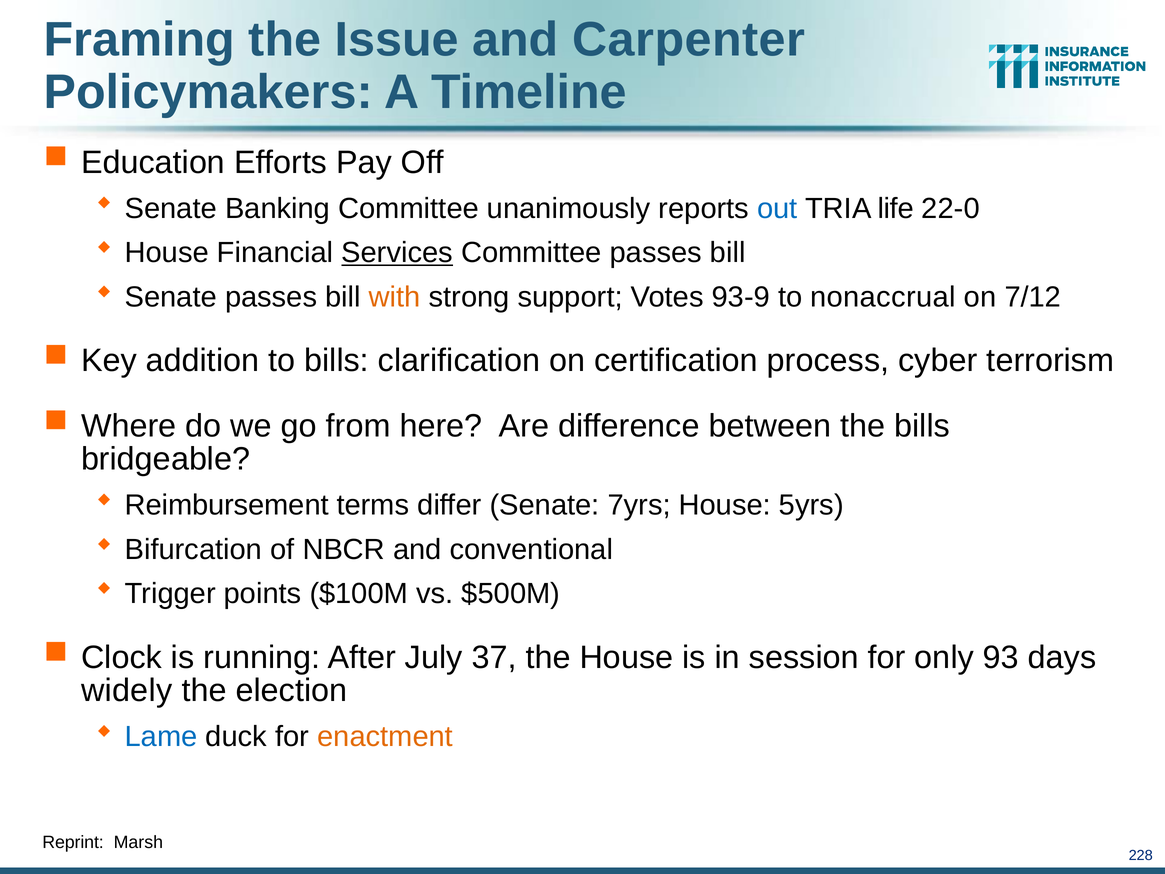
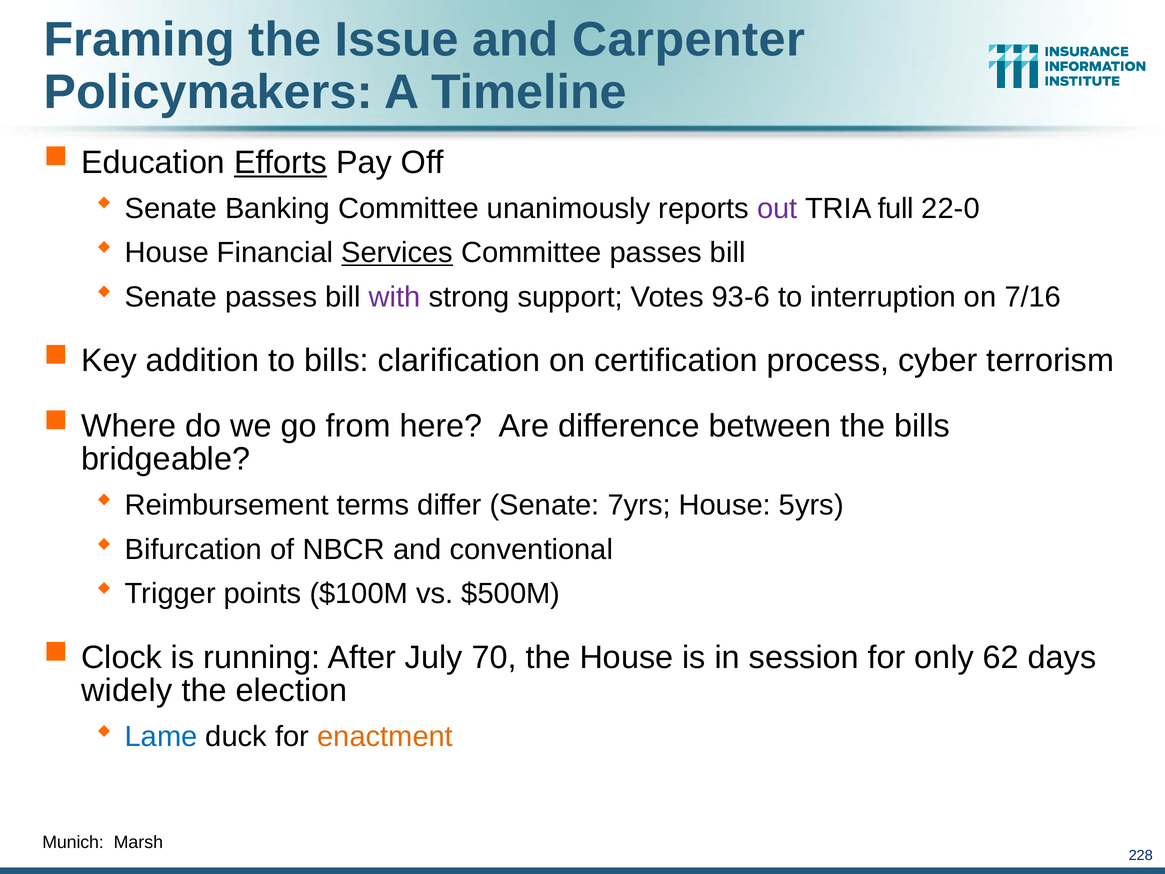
Efforts underline: none -> present (281, 162)
out colour: blue -> purple (777, 208)
life: life -> full (896, 208)
with colour: orange -> purple (395, 297)
93-9: 93-9 -> 93-6 (741, 297)
nonaccrual: nonaccrual -> interruption (883, 297)
7/12: 7/12 -> 7/16 (1033, 297)
37: 37 -> 70 (494, 657)
93: 93 -> 62 (1001, 657)
Reprint: Reprint -> Munich (73, 842)
